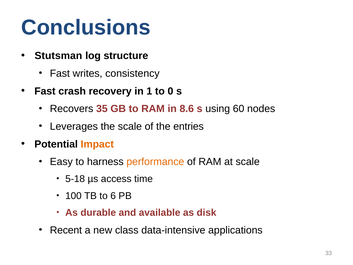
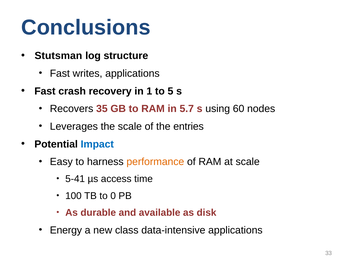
writes consistency: consistency -> applications (132, 73)
0: 0 -> 5 (170, 91)
8.6: 8.6 -> 5.7 (187, 109)
Impact colour: orange -> blue (97, 144)
5-18: 5-18 -> 5-41 (75, 179)
6: 6 -> 0 (113, 196)
Recent: Recent -> Energy (66, 230)
